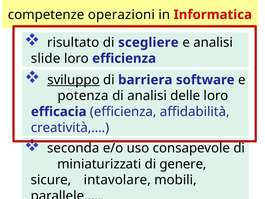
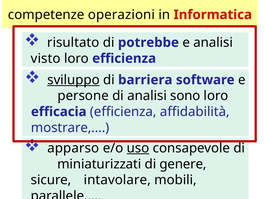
scegliere: scegliere -> potrebbe (148, 42)
slide: slide -> visto (46, 58)
potenza: potenza -> persone (83, 96)
delle: delle -> sono (185, 96)
creatività,…: creatività,… -> mostrare,… (70, 128)
seconda: seconda -> apparso (73, 148)
uso underline: none -> present (138, 148)
